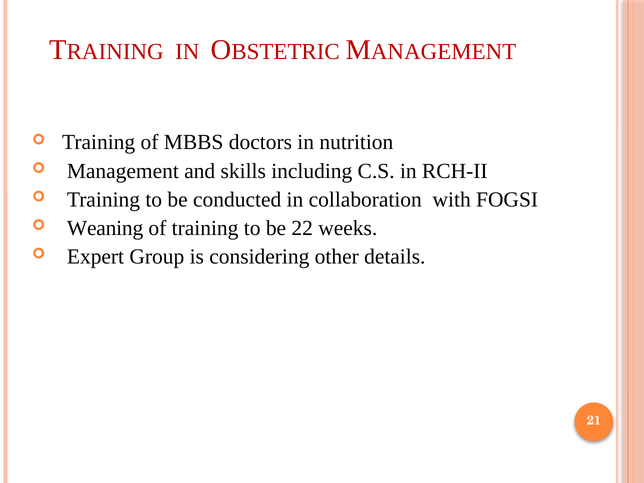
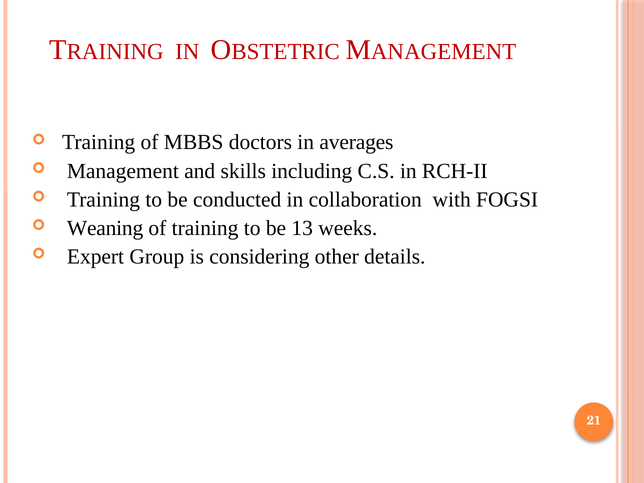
nutrition: nutrition -> averages (356, 142)
22: 22 -> 13 (302, 228)
